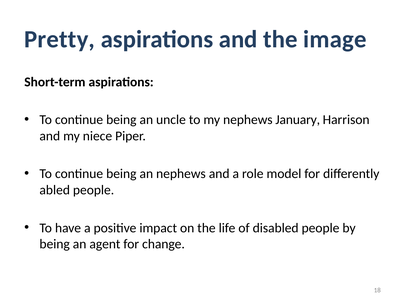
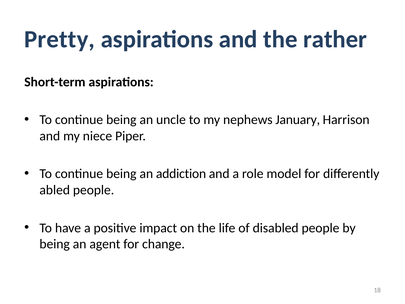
image: image -> rather (335, 39)
an nephews: nephews -> addiction (181, 174)
